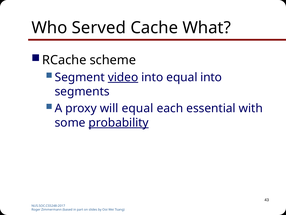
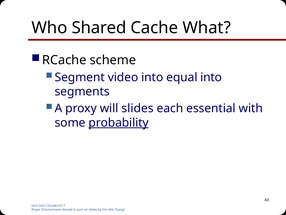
Served: Served -> Shared (99, 28)
video underline: present -> none (123, 77)
will equal: equal -> slides (138, 108)
